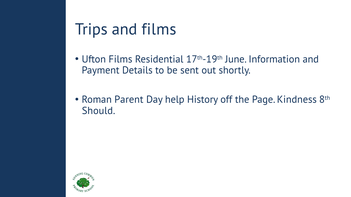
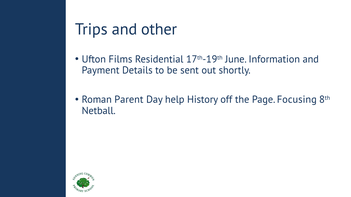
and films: films -> other (159, 29)
Kindness: Kindness -> Focusing (297, 100)
Should: Should -> Netball (99, 111)
